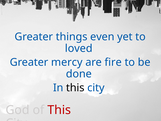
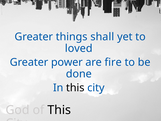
even: even -> shall (102, 37)
mercy: mercy -> power (67, 62)
This colour: red -> black (59, 110)
